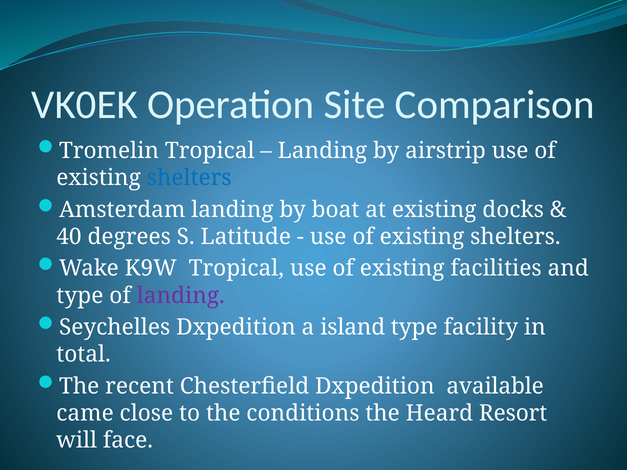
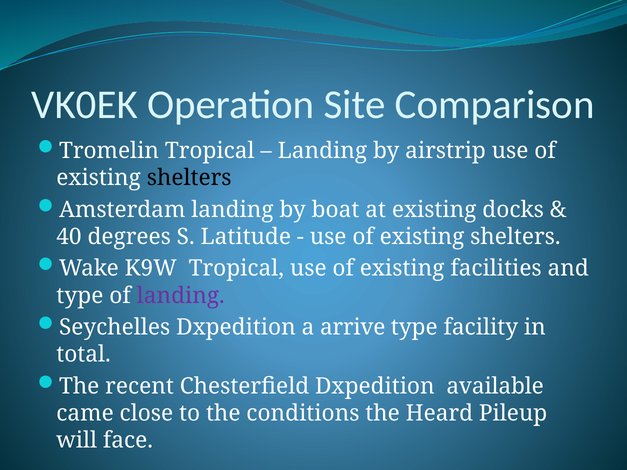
shelters colour: blue -> black (189, 178)
island: island -> arrive (353, 327)
Resort: Resort -> Pileup (513, 413)
